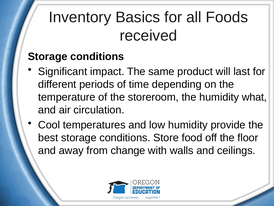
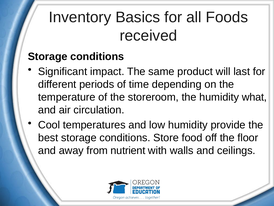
change: change -> nutrient (128, 150)
